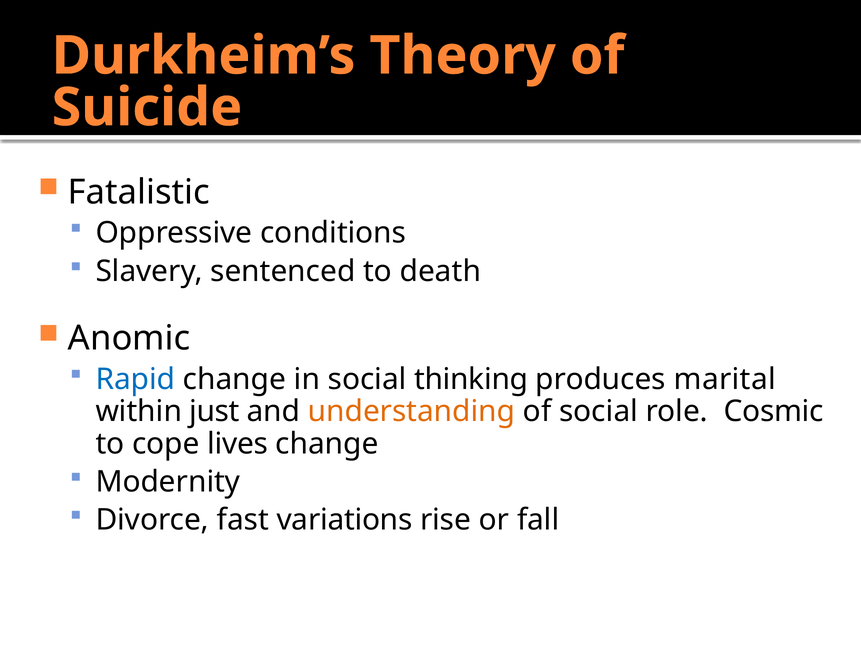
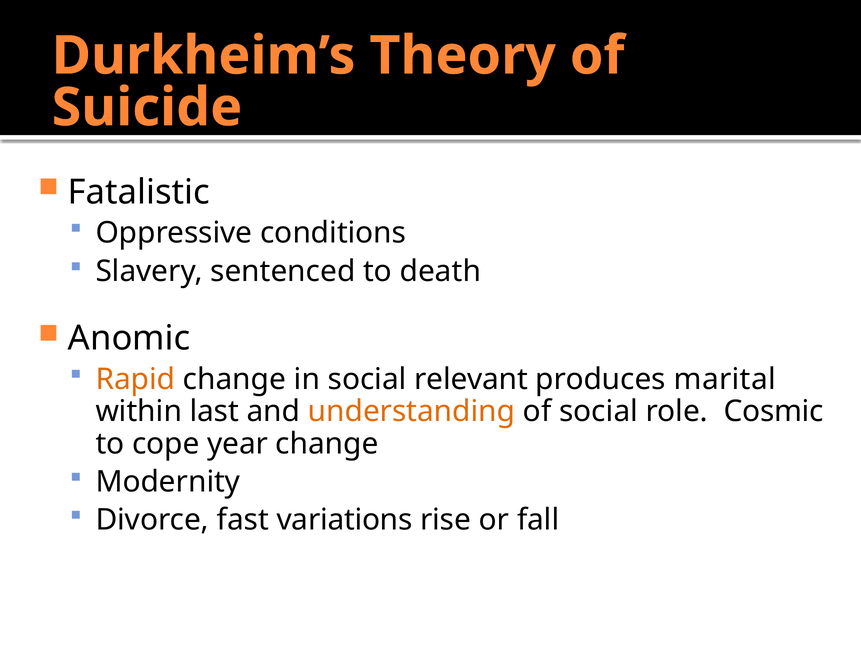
Rapid colour: blue -> orange (135, 379)
thinking: thinking -> relevant (471, 379)
just: just -> last (214, 411)
lives: lives -> year (238, 443)
